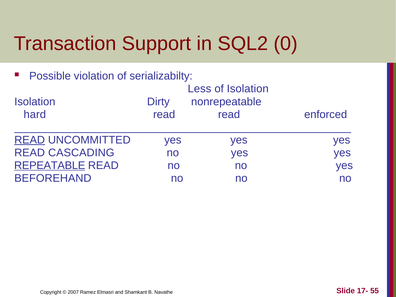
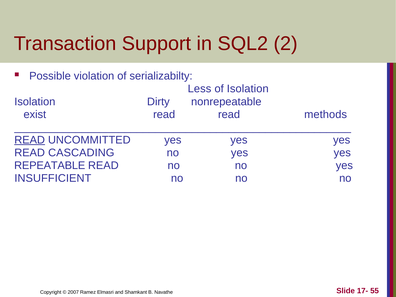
0: 0 -> 2 (286, 44)
hard: hard -> exist (35, 114)
enforced: enforced -> methods (326, 114)
REPEATABLE underline: present -> none (50, 165)
BEFOREHAND: BEFOREHAND -> INSUFFICIENT (53, 178)
